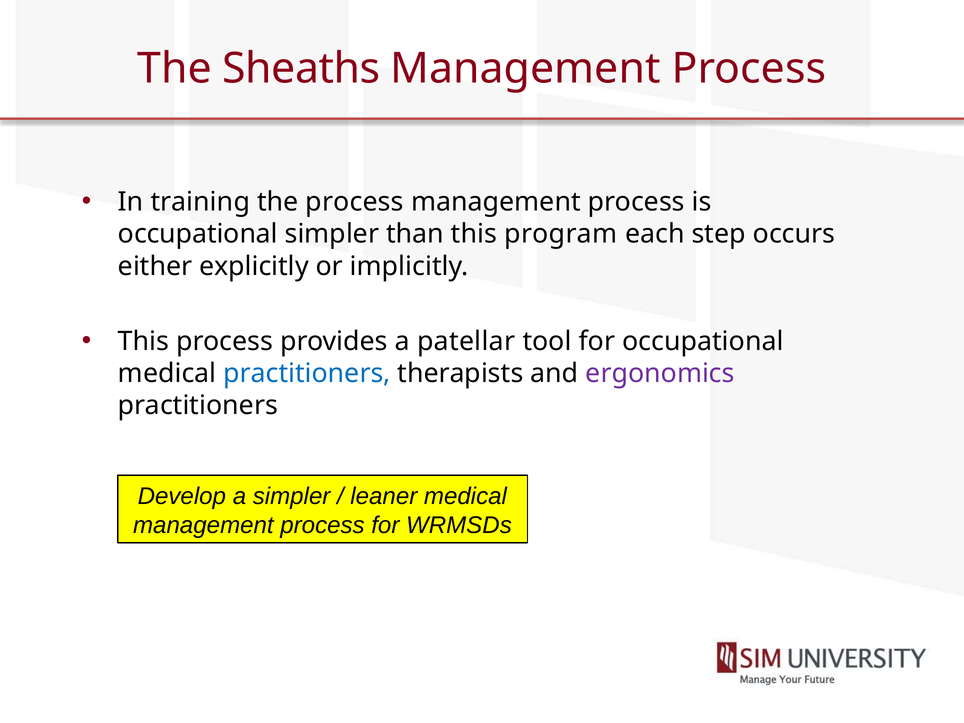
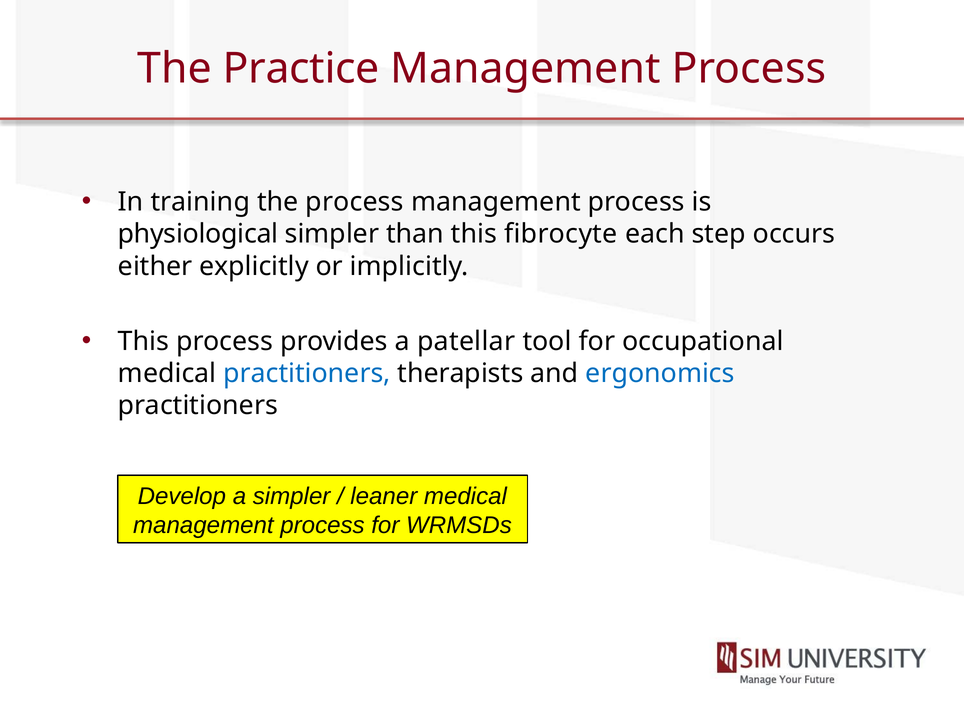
Sheaths: Sheaths -> Practice (301, 69)
occupational: occupational -> physiological (198, 234)
program: program -> fibrocyte (561, 234)
ergonomics colour: purple -> blue (660, 373)
